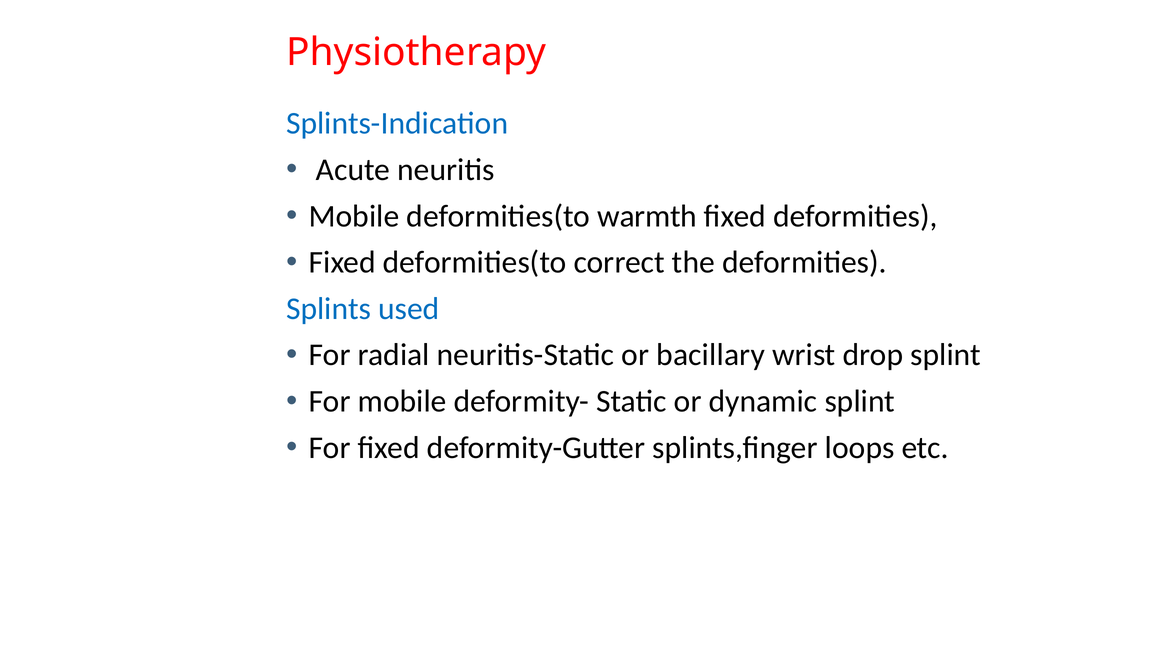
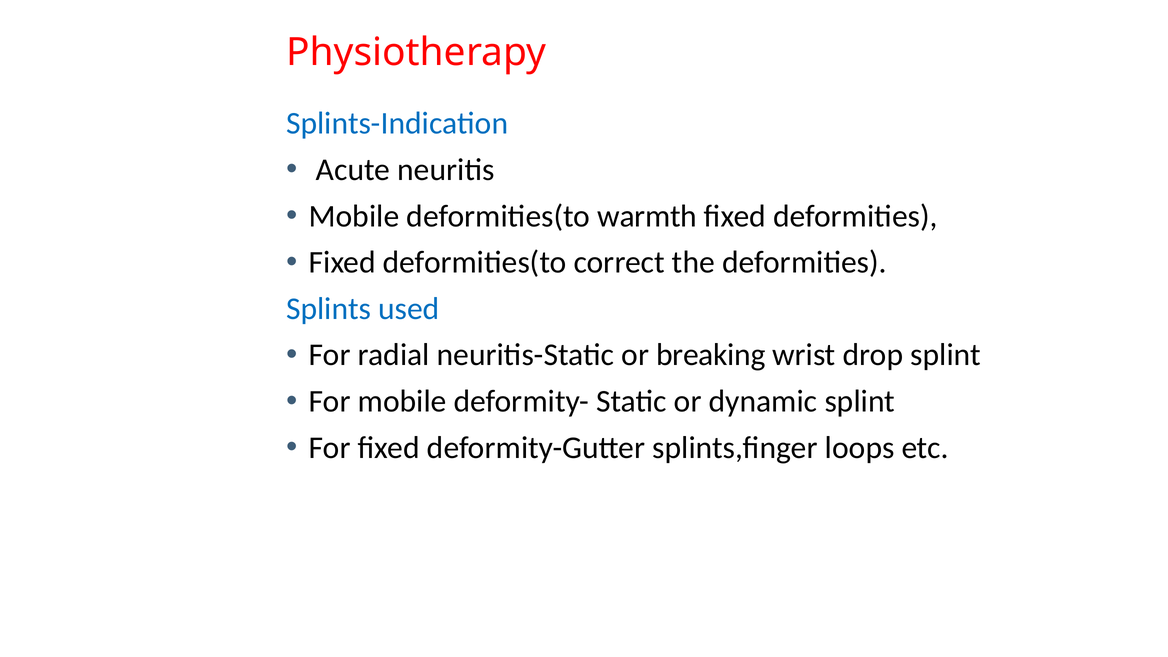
bacillary: bacillary -> breaking (711, 355)
